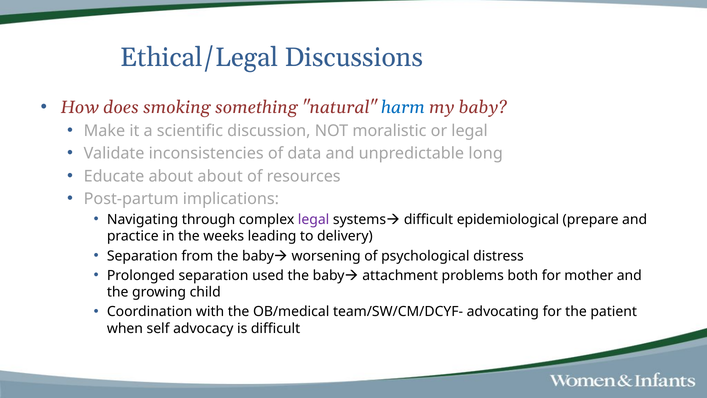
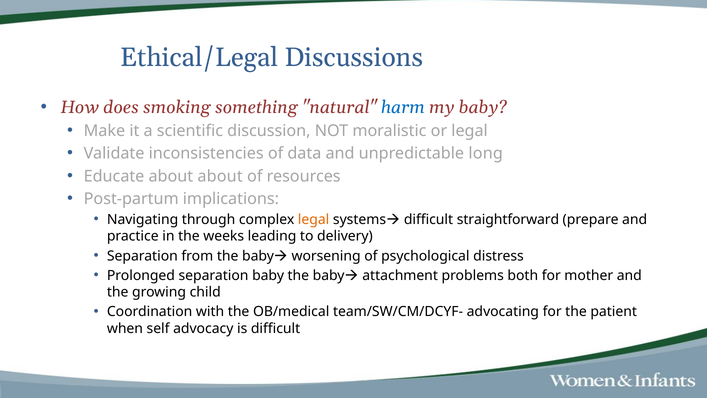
legal colour: purple -> orange (314, 219)
epidemiological: epidemiological -> straightforward (508, 219)
separation used: used -> baby (268, 275)
